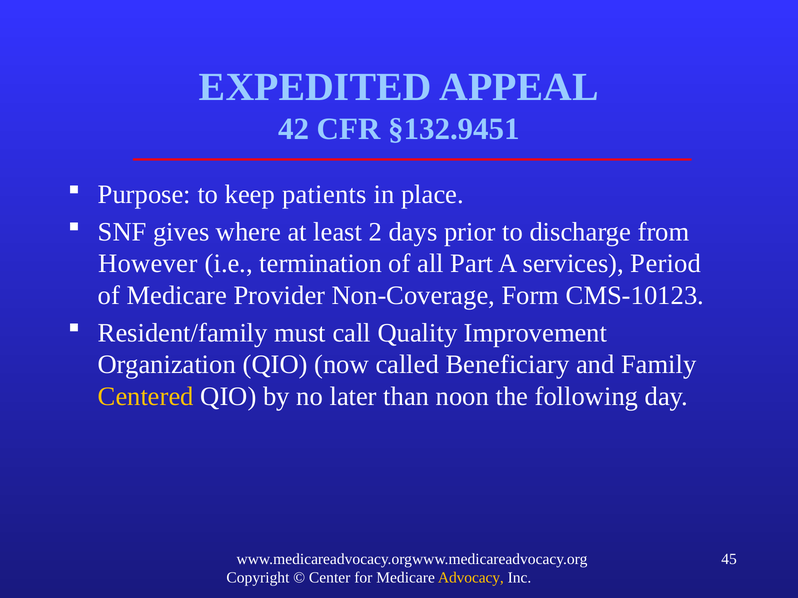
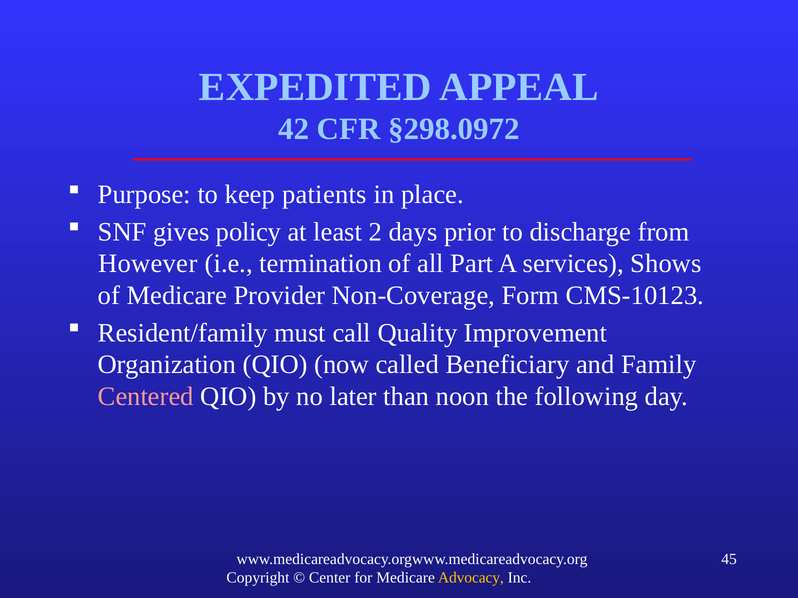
§132.9451: §132.9451 -> §298.0972 (454, 129)
where: where -> policy (249, 232)
Period: Period -> Shows (666, 264)
Centered colour: yellow -> pink (146, 397)
